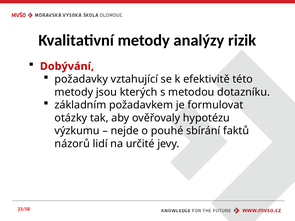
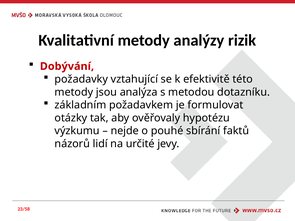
kterých: kterých -> analýza (139, 92)
